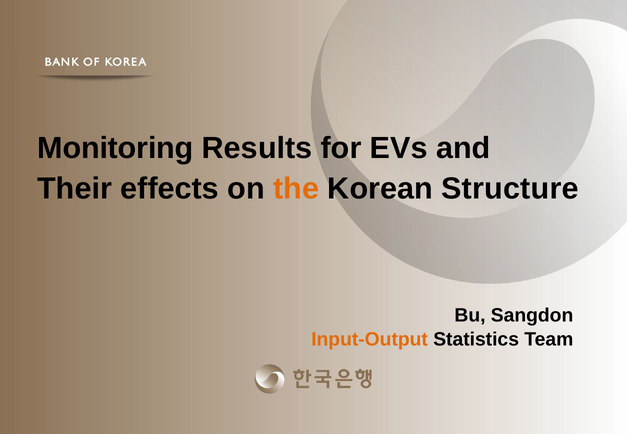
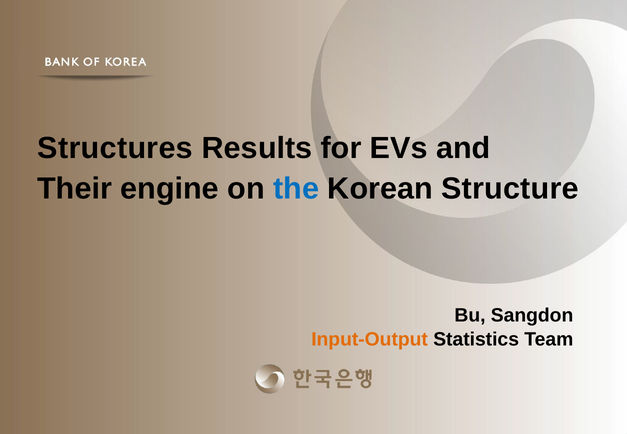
Monitoring: Monitoring -> Structures (115, 148)
effects: effects -> engine (170, 188)
the colour: orange -> blue (296, 188)
